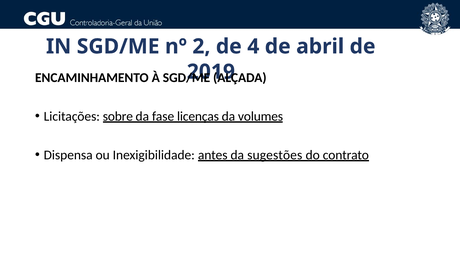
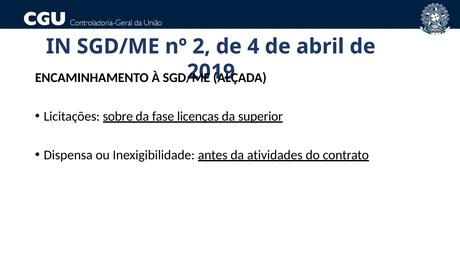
volumes: volumes -> superior (261, 116)
sugestões: sugestões -> atividades (275, 155)
